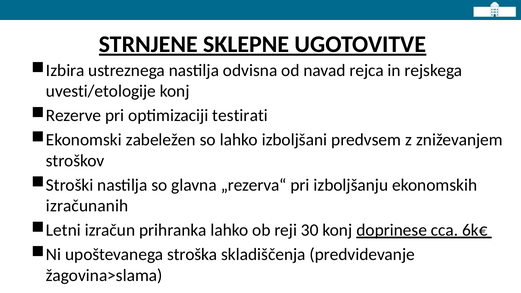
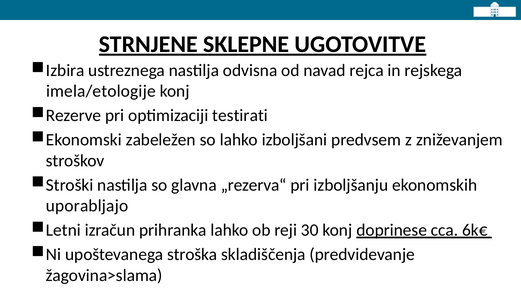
uvesti/etologije: uvesti/etologije -> imela/etologije (101, 91)
izračunanih: izračunanih -> uporabljajo (87, 206)
